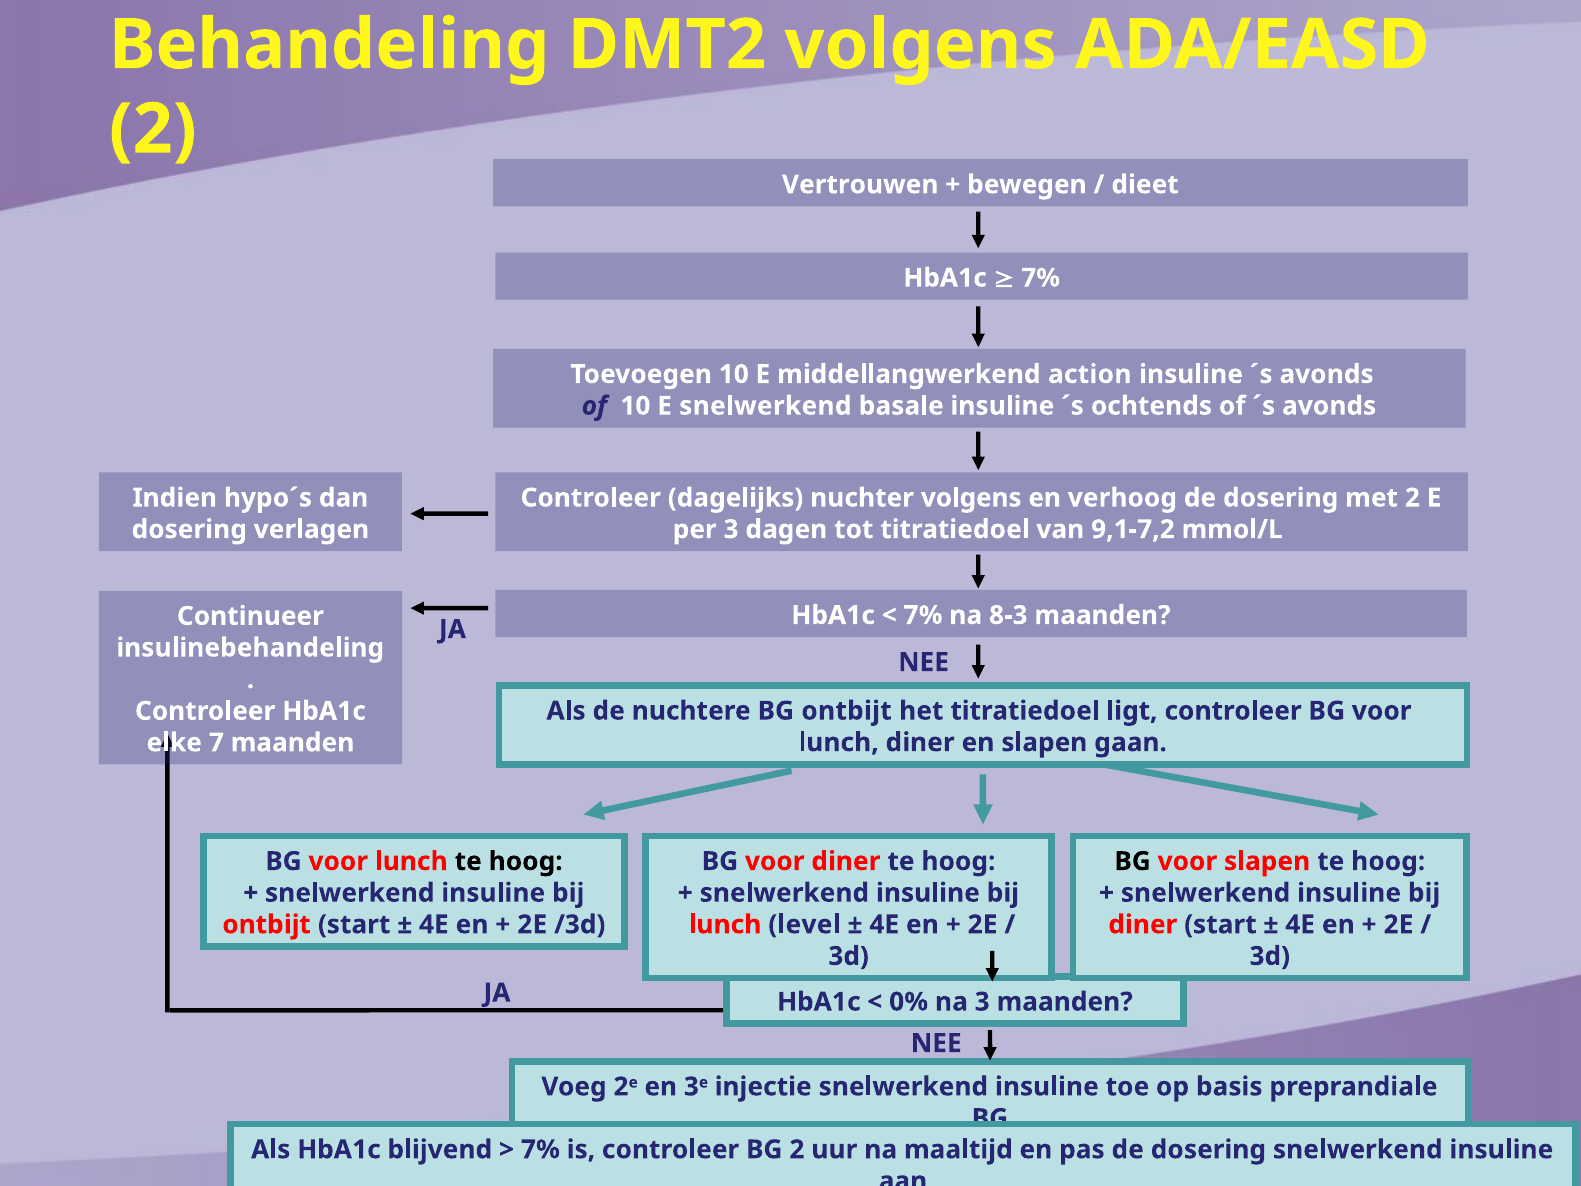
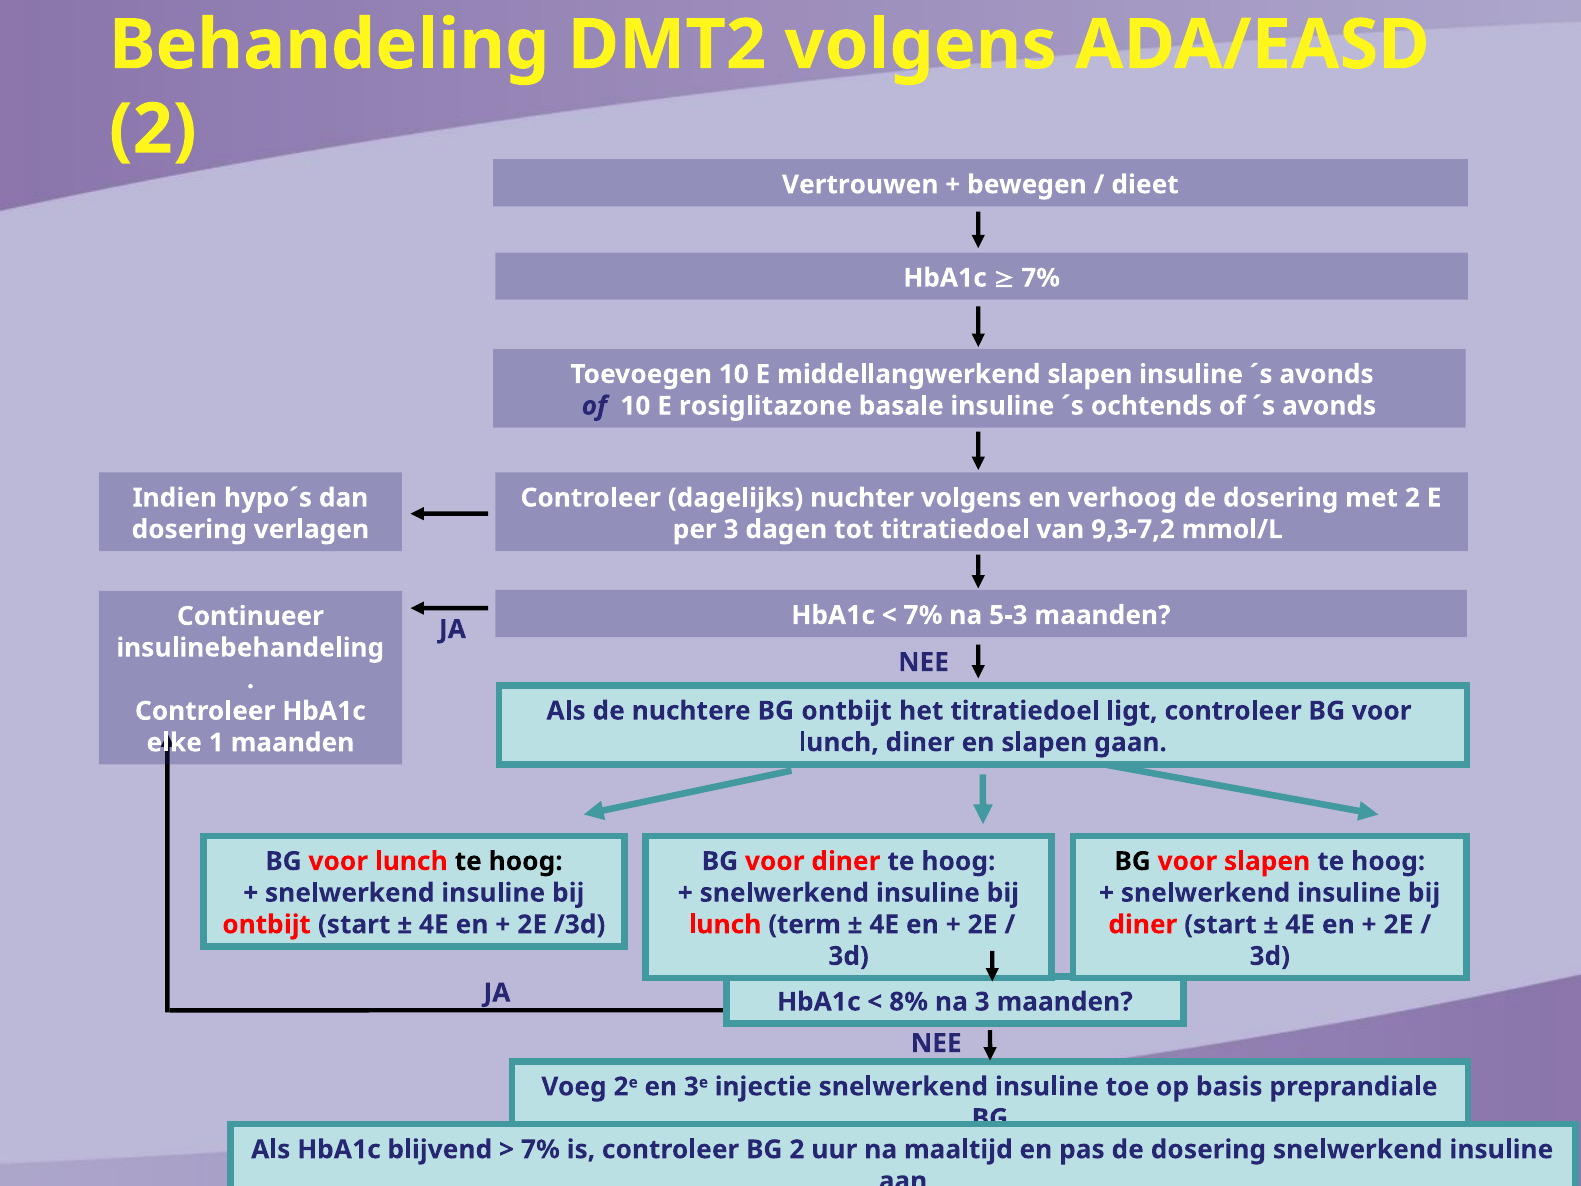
middellangwerkend action: action -> slapen (1090, 374)
E snelwerkend: snelwerkend -> rosiglitazone (765, 406)
9,1-7,2: 9,1-7,2 -> 9,3-7,2 (1133, 529)
8-3: 8-3 -> 5-3 (1008, 615)
7: 7 -> 1 (216, 743)
level: level -> term (805, 924)
0%: 0% -> 8% (909, 1002)
